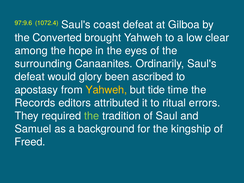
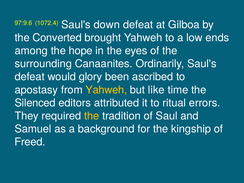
coast: coast -> down (107, 25)
clear: clear -> ends (217, 38)
tide: tide -> like (156, 90)
Records: Records -> Silenced (35, 103)
the colour: light green -> yellow (92, 116)
